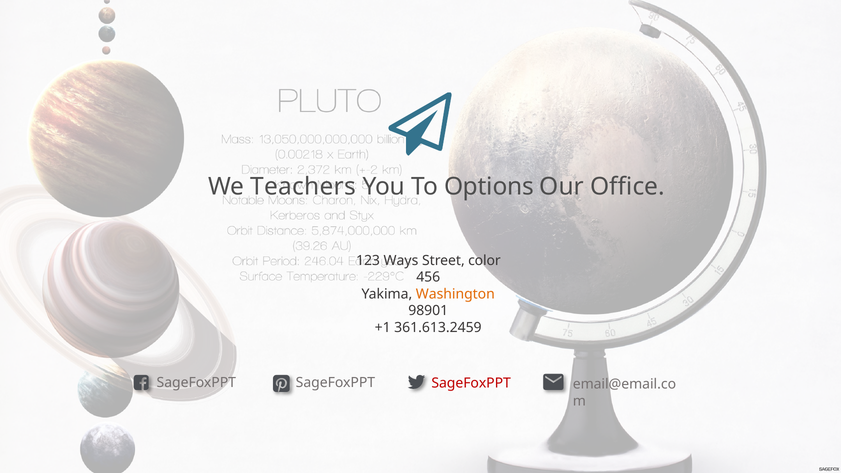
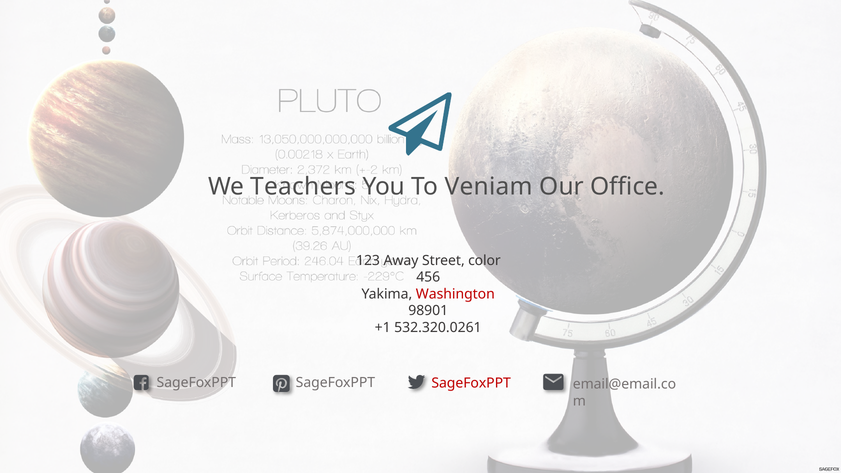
Options: Options -> Veniam (489, 187)
Ways: Ways -> Away (401, 260)
Washington colour: orange -> red (455, 294)
361.613.2459: 361.613.2459 -> 532.320.0261 (438, 328)
